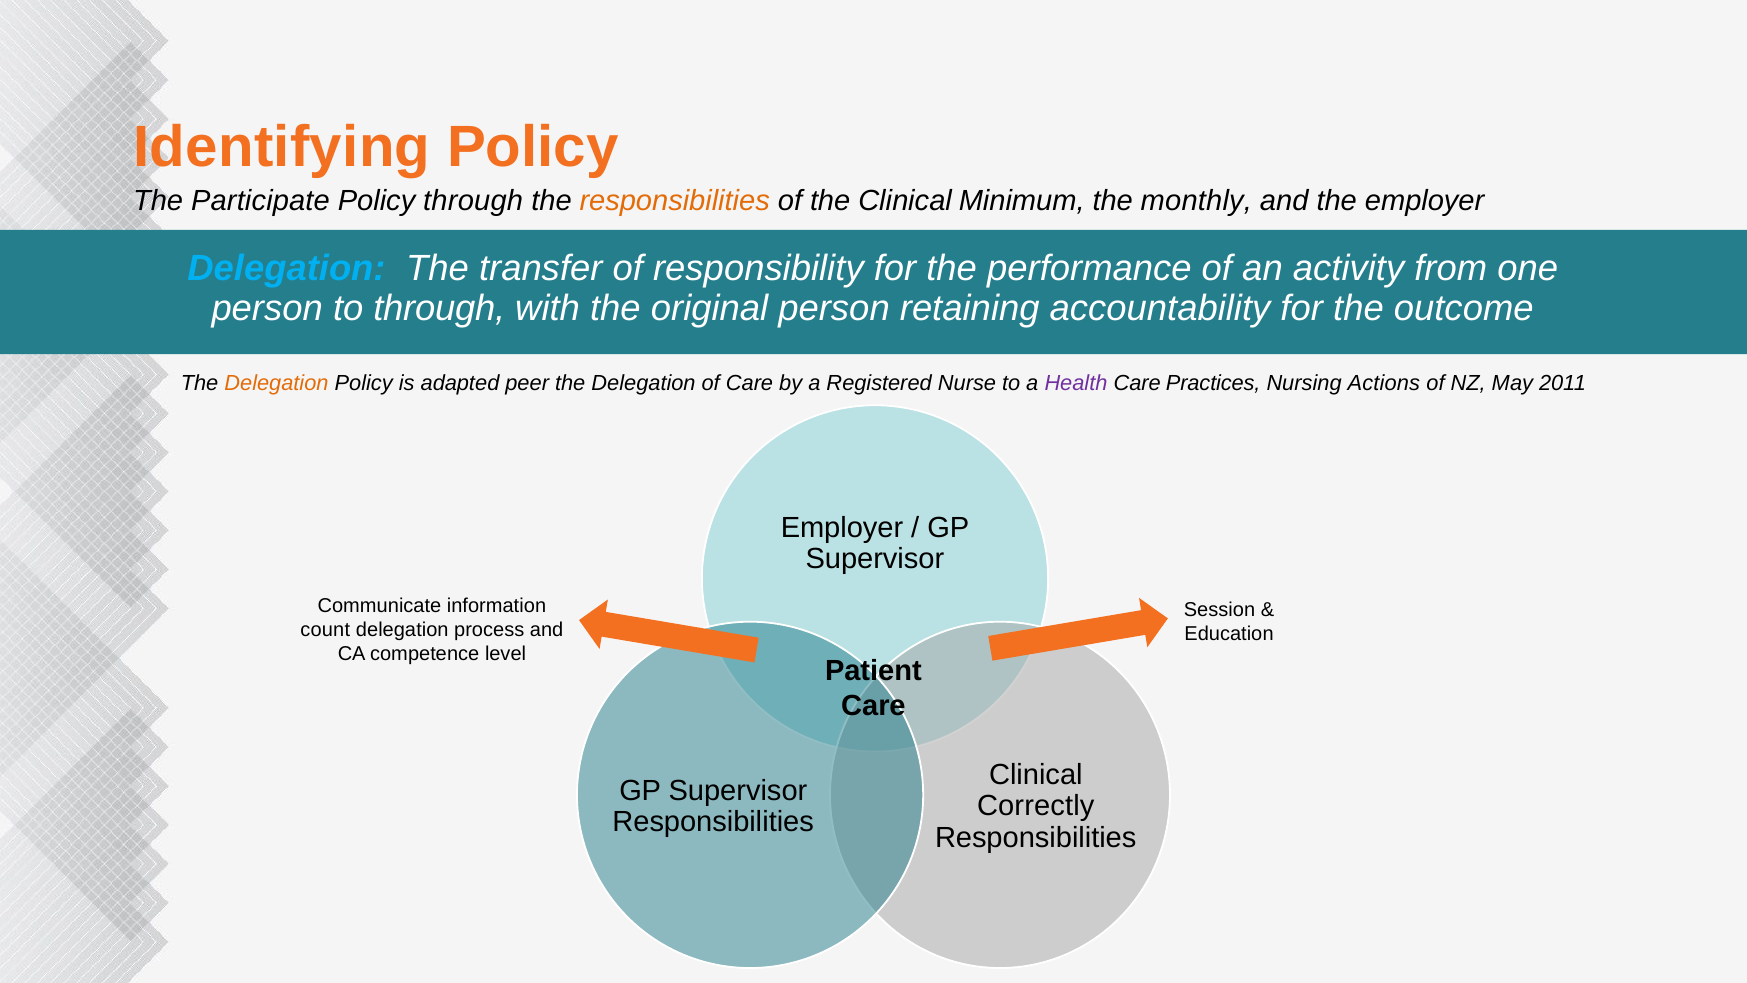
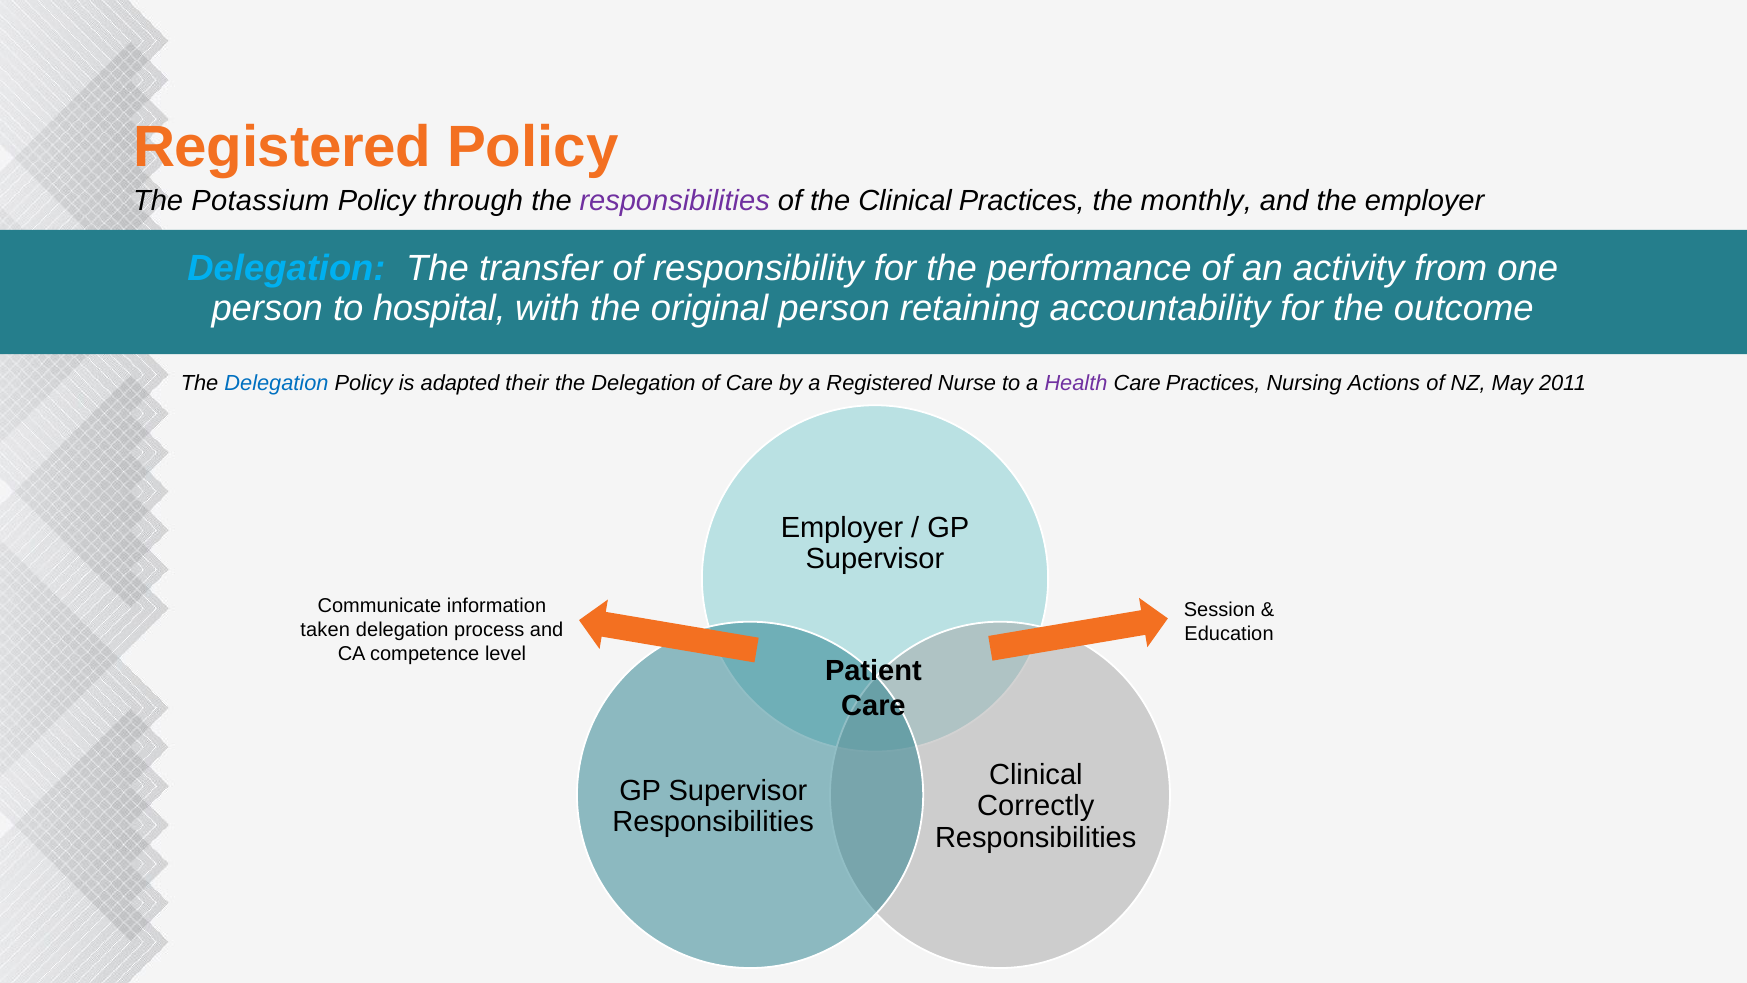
Identifying: Identifying -> Registered (282, 147)
Participate: Participate -> Potassium (260, 200)
responsibilities colour: orange -> purple (675, 200)
Clinical Minimum: Minimum -> Practices (1022, 200)
to through: through -> hospital (439, 308)
Delegation colour: orange -> blue (277, 383)
peer: peer -> their (527, 383)
count: count -> taken (325, 630)
